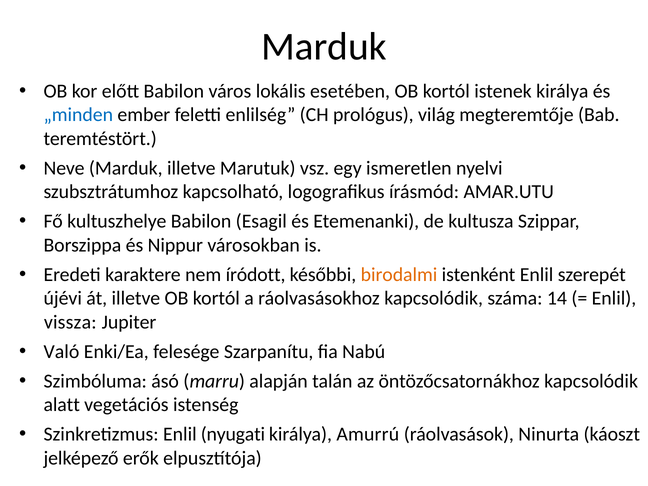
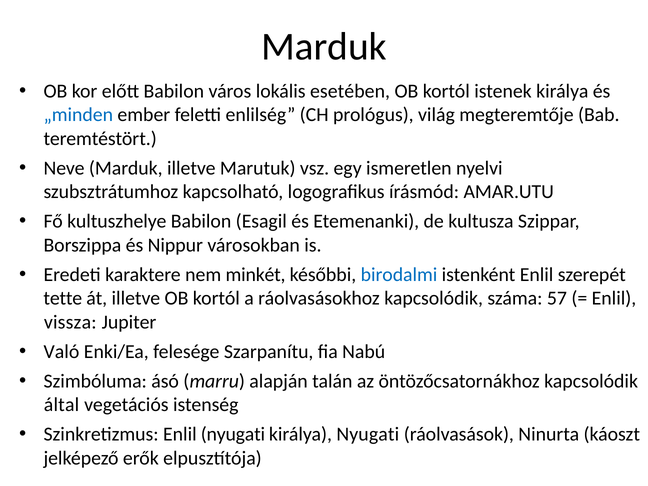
íródott: íródott -> minkét (256, 275)
birodalmi colour: orange -> blue (399, 275)
újévi: újévi -> tette (63, 298)
14: 14 -> 57 (557, 298)
alatt: alatt -> által (62, 405)
királya Amurrú: Amurrú -> Nyugati (368, 434)
